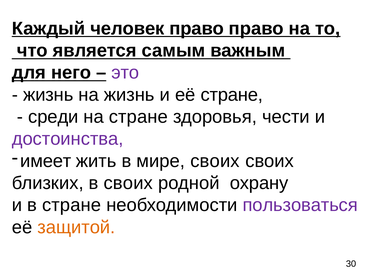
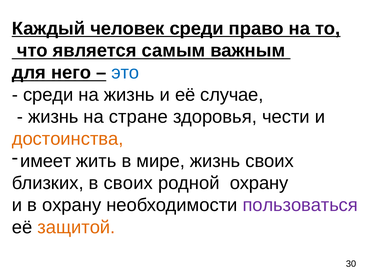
человек право: право -> среди (197, 28)
это colour: purple -> blue (125, 73)
жизнь: жизнь -> среди (48, 95)
её стране: стране -> случае (232, 95)
среди: среди -> жизнь (53, 117)
достоинства colour: purple -> orange (68, 139)
мире своих: своих -> жизнь (215, 161)
в стране: стране -> охрану (72, 205)
